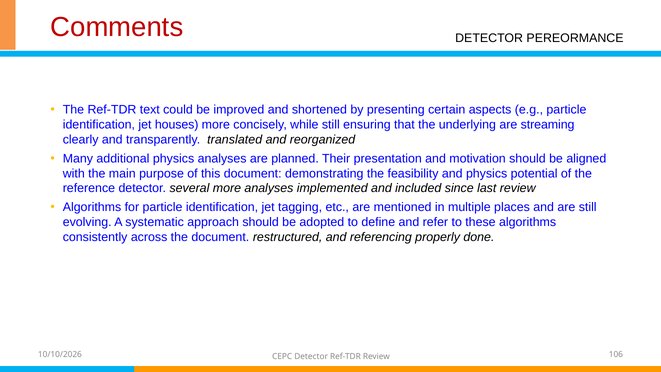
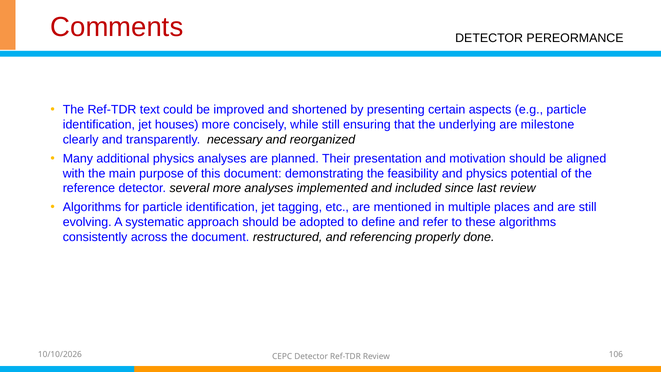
streaming: streaming -> milestone (548, 125)
translated: translated -> necessary (235, 140)
